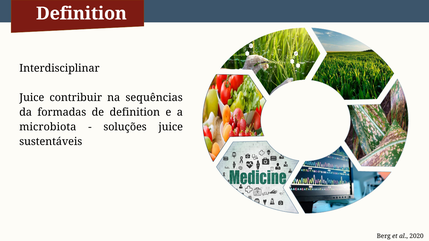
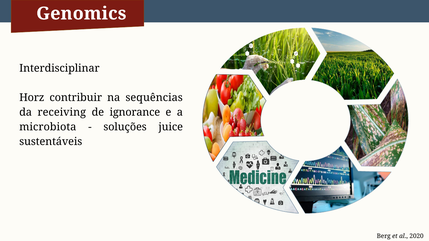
Definition: Definition -> Genomics (81, 14)
Juice: Juice -> Horz (32, 98)
formadas: formadas -> receiving (62, 112)
de definition: definition -> ignorance (135, 112)
